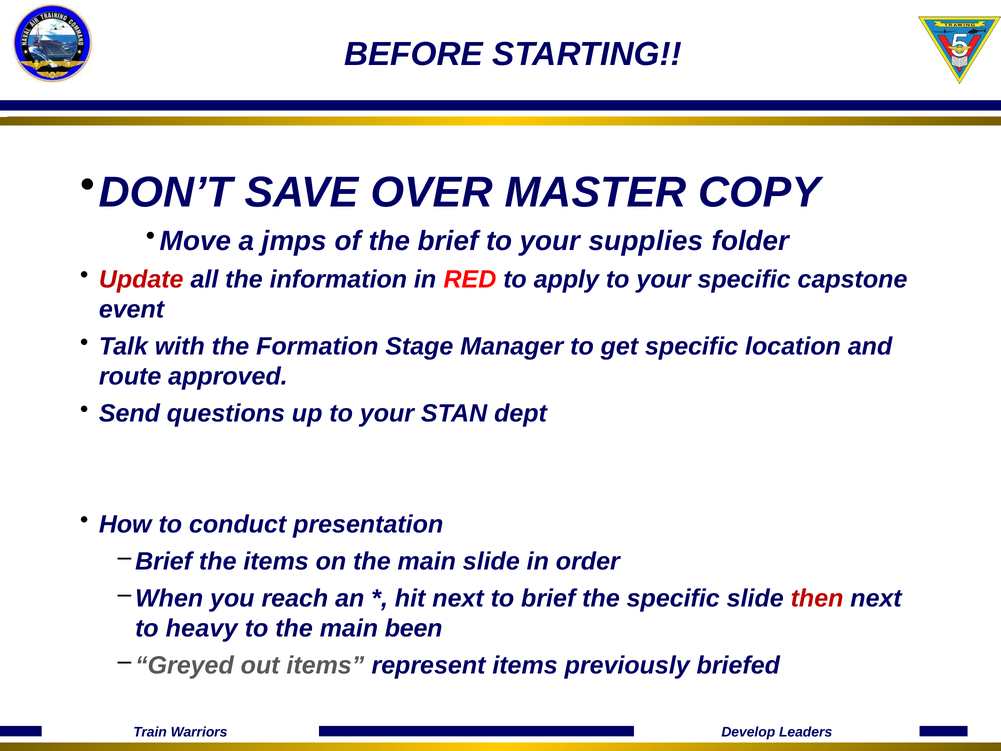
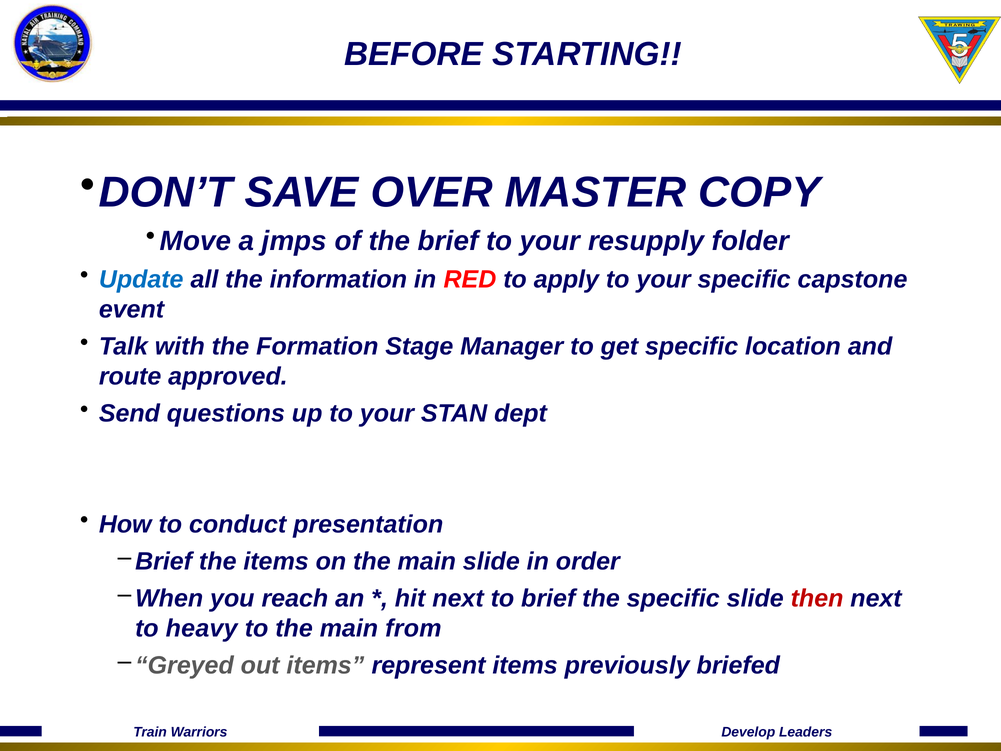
supplies: supplies -> resupply (646, 241)
Update colour: red -> blue (141, 279)
been: been -> from (413, 628)
